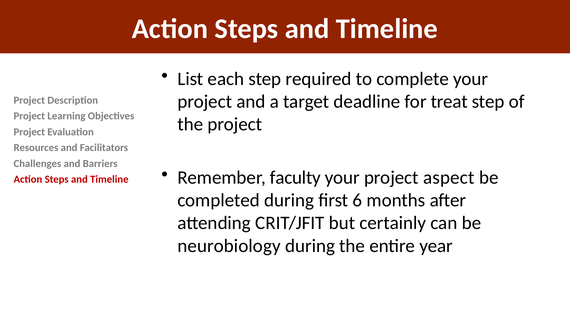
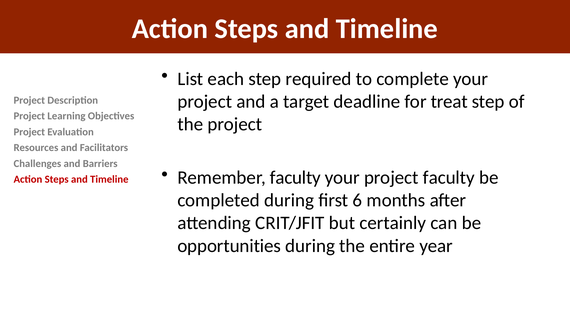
project aspect: aspect -> faculty (449, 178)
neurobiology: neurobiology -> opportunities (229, 246)
